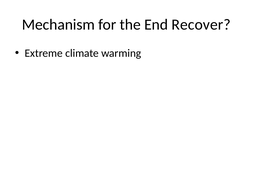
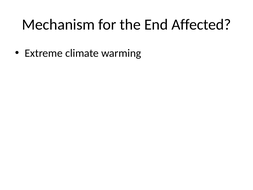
Recover: Recover -> Affected (201, 24)
